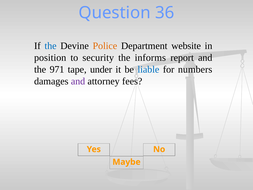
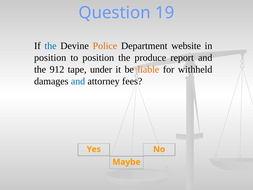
36: 36 -> 19 (165, 13)
to security: security -> position (98, 58)
informs: informs -> produce (150, 58)
971: 971 -> 912 (57, 69)
liable colour: blue -> orange (148, 69)
numbers: numbers -> withheld (195, 69)
and colour: purple -> blue (78, 81)
